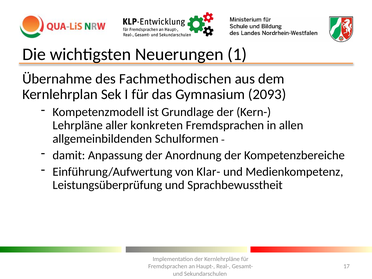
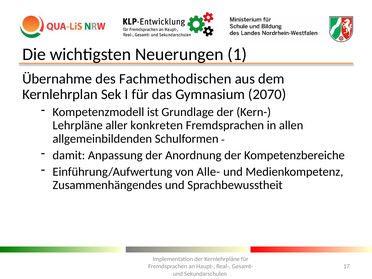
2093: 2093 -> 2070 (267, 94)
Klar-: Klar- -> Alle- (208, 172)
Leistungsüberprüfung: Leistungsüberprüfung -> Zusammenhängendes (107, 185)
